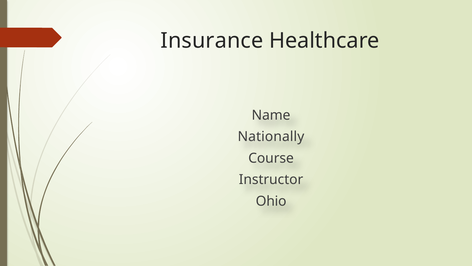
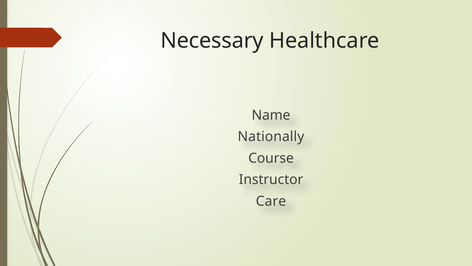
Insurance: Insurance -> Necessary (212, 40)
Ohio: Ohio -> Care (271, 201)
